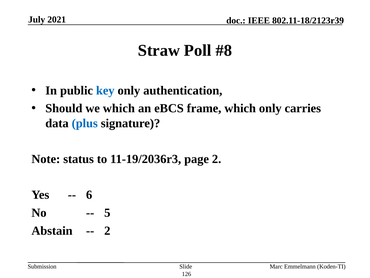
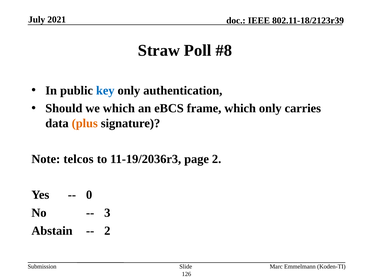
plus colour: blue -> orange (85, 123)
status: status -> telcos (78, 159)
6: 6 -> 0 (89, 195)
5: 5 -> 3 (107, 212)
